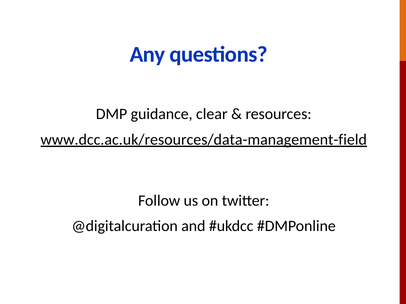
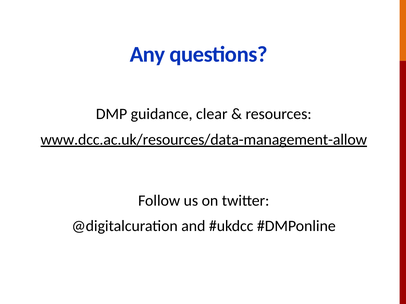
www.dcc.ac.uk/resources/data-management-field: www.dcc.ac.uk/resources/data-management-field -> www.dcc.ac.uk/resources/data-management-allow (204, 140)
